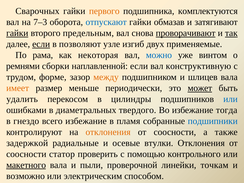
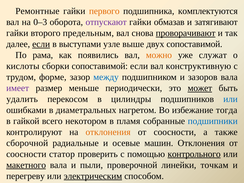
Сварочных: Сварочных -> Ремонтные (37, 11)
7–3: 7–3 -> 0–3 (40, 22)
отпускают colour: blue -> purple (106, 22)
гайки underline: present -> none (17, 33)
так underline: present -> none (231, 33)
позволяют: позволяют -> выступами (80, 44)
изгиб: изгиб -> выше (133, 44)
двух применяемые: применяемые -> сопоставимой (194, 44)
некоторая: некоторая -> появились (98, 55)
можно colour: blue -> orange (159, 55)
винтом: винтом -> служат (213, 55)
ремнями: ремнями -> кислоты (23, 66)
сборки наплавленной: наплавленной -> сопоставимой (100, 66)
между colour: orange -> blue (106, 77)
шлицев: шлицев -> зазоров (203, 77)
имеет colour: orange -> purple (18, 88)
твердого: твердого -> нагретом (138, 110)
гнездо: гнездо -> гайкой (26, 121)
всего избежание: избежание -> некотором (86, 121)
задержкой: задержкой -> сборочной (27, 143)
втулки: втулки -> машин (159, 143)
контрольного underline: none -> present (194, 154)
возможно: возможно -> перегреву (26, 176)
электрическим underline: none -> present (93, 176)
